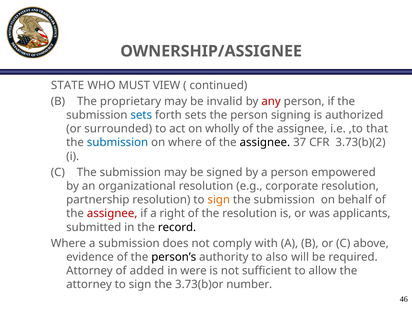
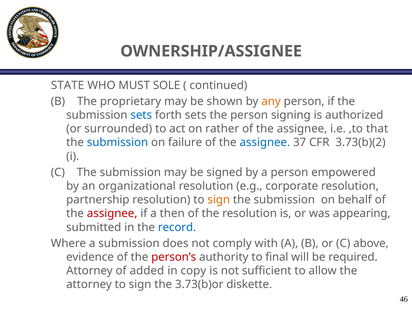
VIEW: VIEW -> SOLE (167, 85)
invalid: invalid -> shown (225, 101)
any colour: red -> orange (271, 101)
wholly: wholly -> rather (222, 129)
on where: where -> failure (185, 143)
assignee colour: black -> blue (265, 143)
right: right -> then (172, 214)
applicants: applicants -> appearing (362, 214)
record colour: black -> blue (177, 227)
person’s colour: black -> red (174, 257)
also: also -> final (277, 257)
were: were -> copy (193, 271)
number: number -> diskette (249, 284)
